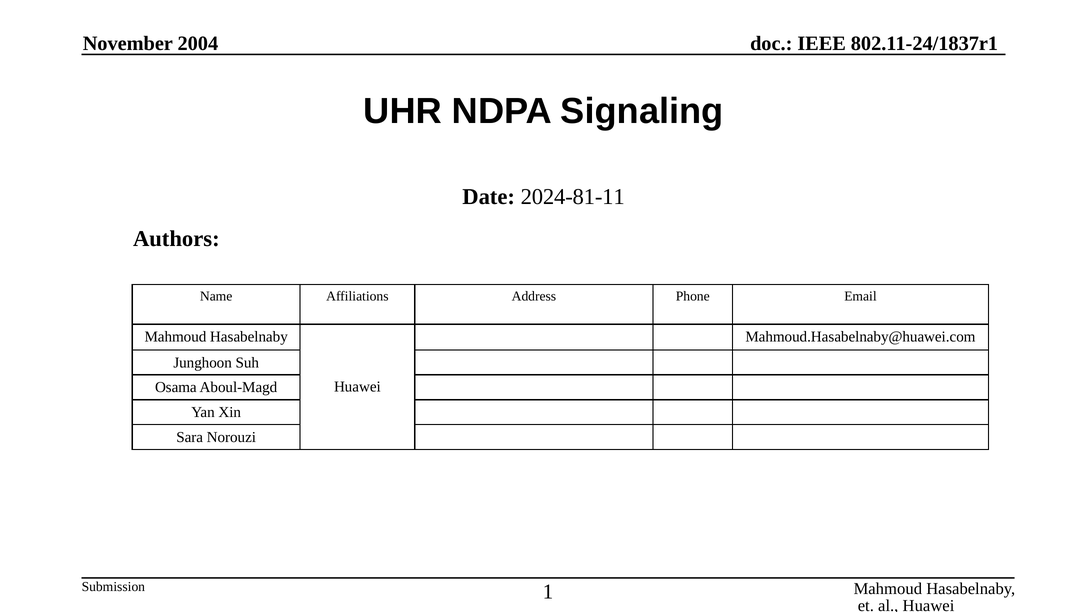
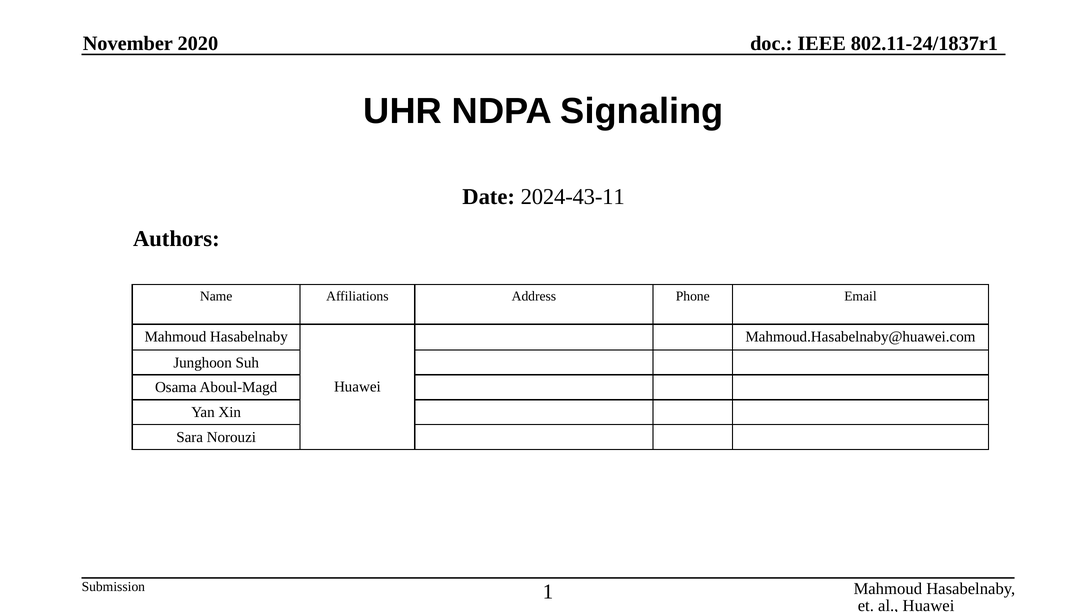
2004: 2004 -> 2020 (198, 44)
2024-81-11: 2024-81-11 -> 2024-43-11 (573, 196)
